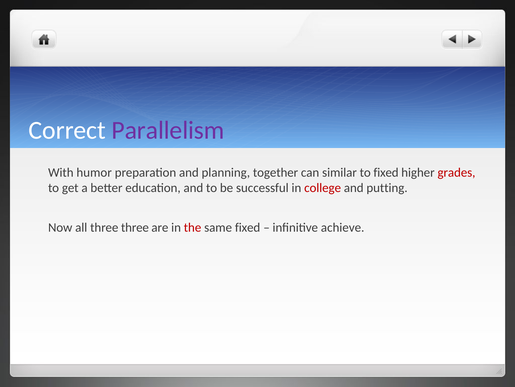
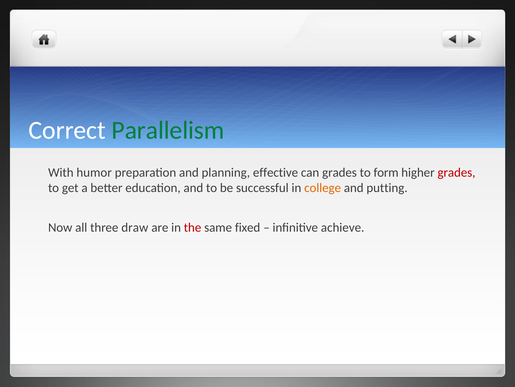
Parallelism colour: purple -> green (168, 130)
together: together -> effective (276, 172)
can similar: similar -> grades (340, 172)
to fixed: fixed -> form (386, 172)
college colour: red -> orange (323, 188)
three three: three -> draw (135, 227)
